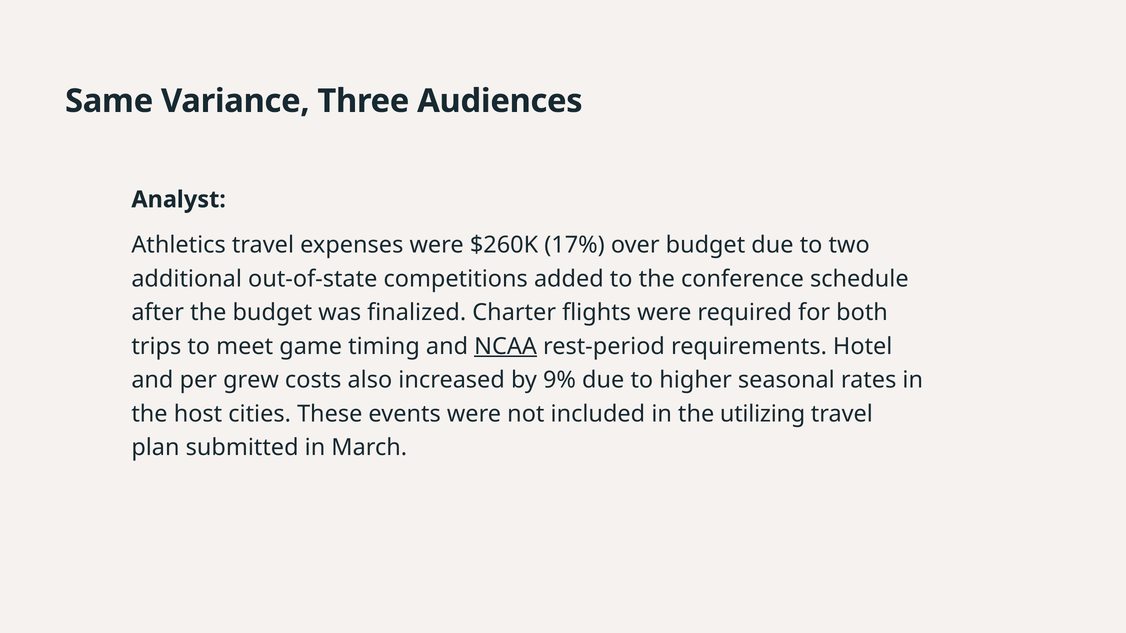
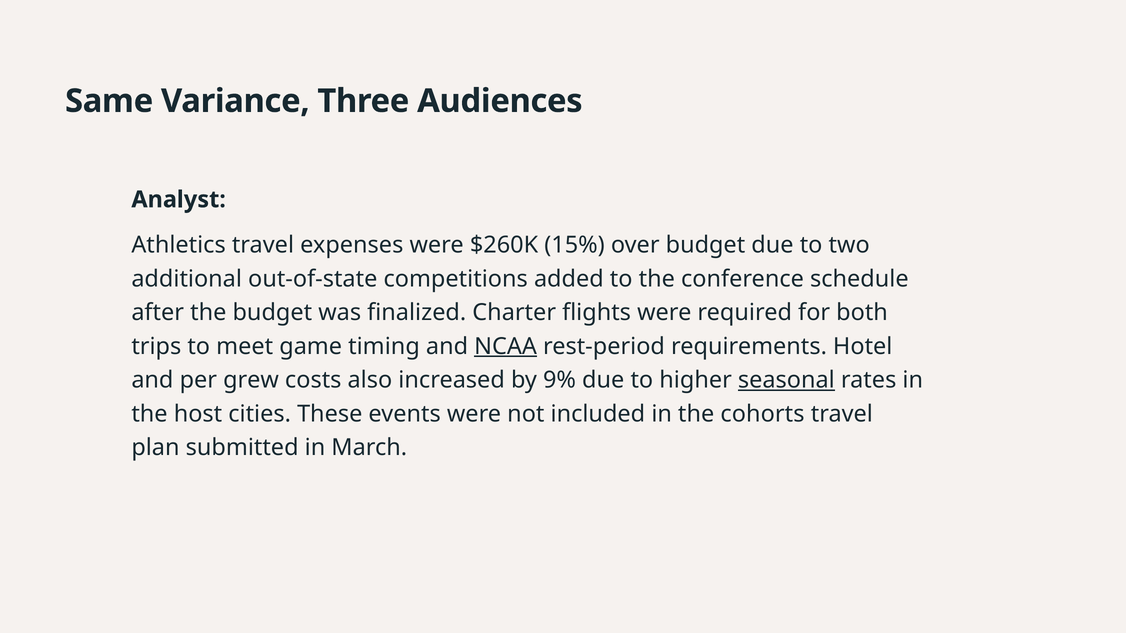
17%: 17% -> 15% (575, 245)
seasonal underline: none -> present (786, 380)
utilizing: utilizing -> cohorts (762, 414)
